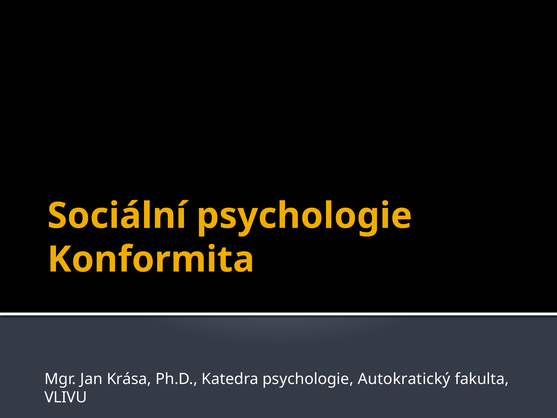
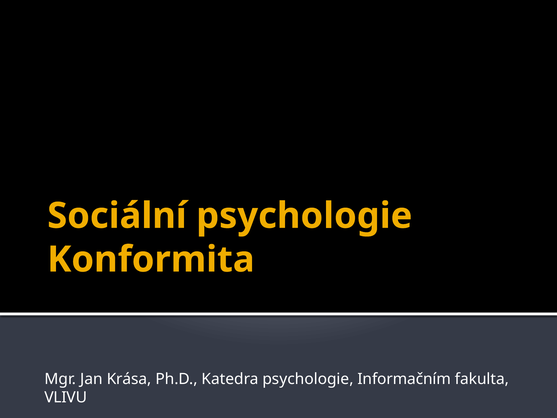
Autokratický: Autokratický -> Informačním (404, 379)
